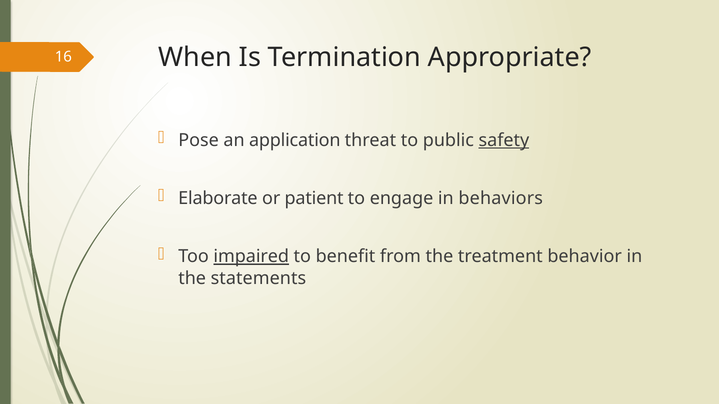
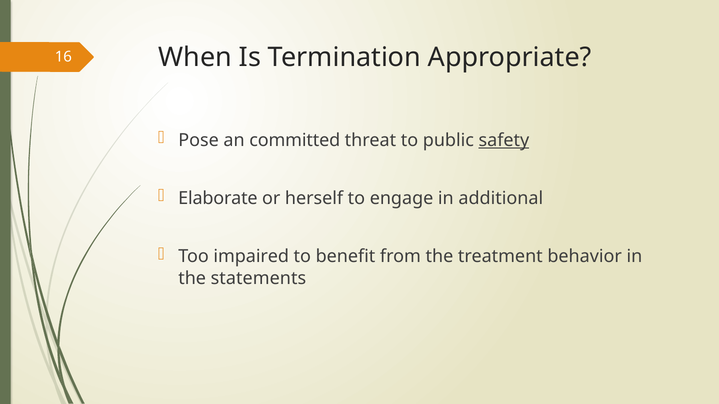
application: application -> committed (295, 141)
patient: patient -> herself (314, 199)
behaviors: behaviors -> additional (501, 199)
impaired underline: present -> none (251, 257)
